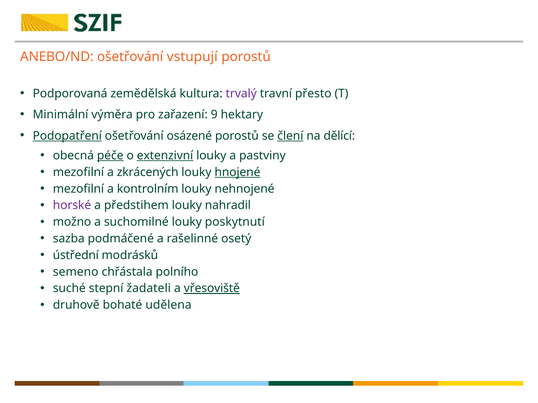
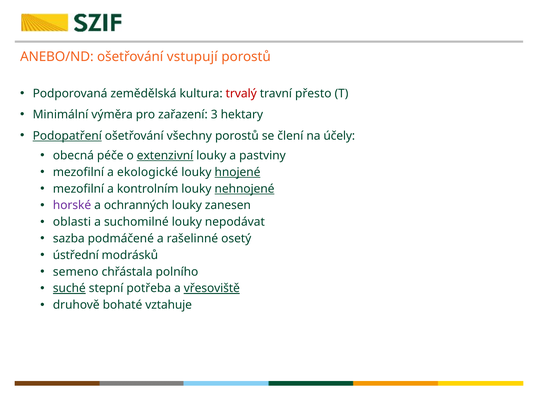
trvalý colour: purple -> red (241, 94)
9: 9 -> 3 (214, 115)
osázené: osázené -> všechny (189, 136)
člení underline: present -> none (290, 136)
dělící: dělící -> účely (339, 136)
péče underline: present -> none (110, 156)
zkrácených: zkrácených -> ekologické (148, 172)
nehnojené underline: none -> present (245, 189)
předstihem: předstihem -> ochranných (136, 206)
nahradil: nahradil -> zanesen (228, 206)
možno: možno -> oblasti (72, 222)
poskytnutí: poskytnutí -> nepodávat (235, 222)
suché underline: none -> present (69, 289)
žadateli: žadateli -> potřeba (149, 289)
udělena: udělena -> vztahuje (169, 305)
